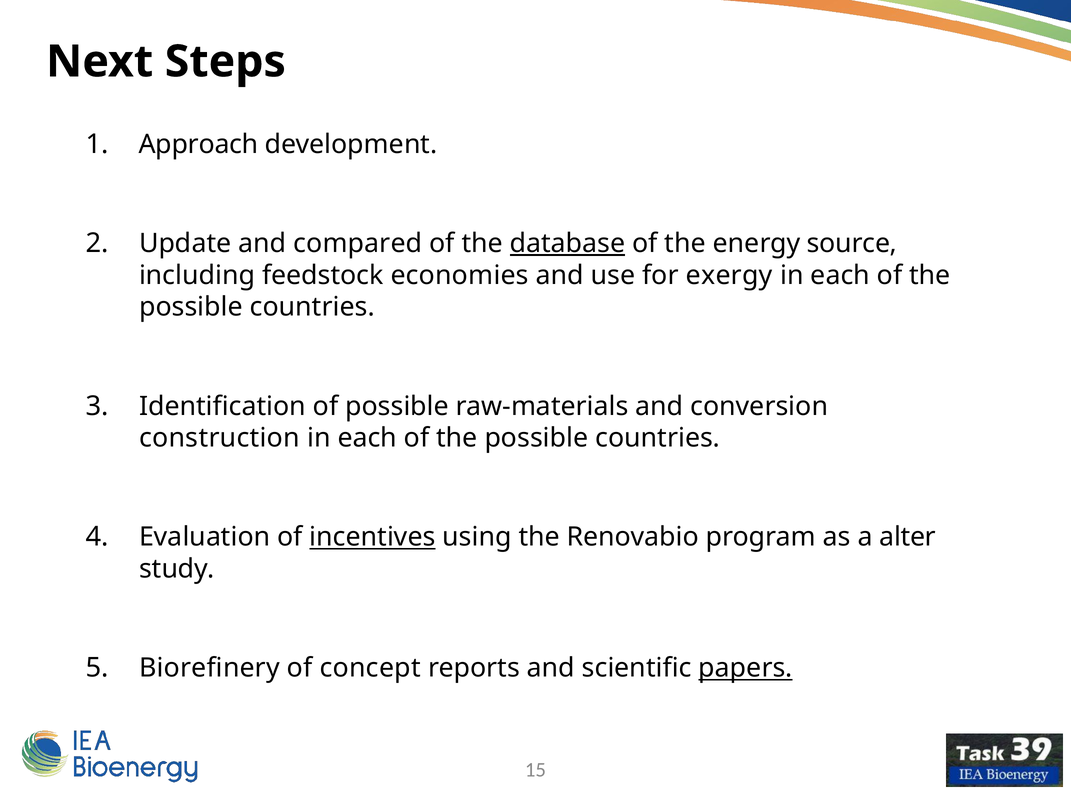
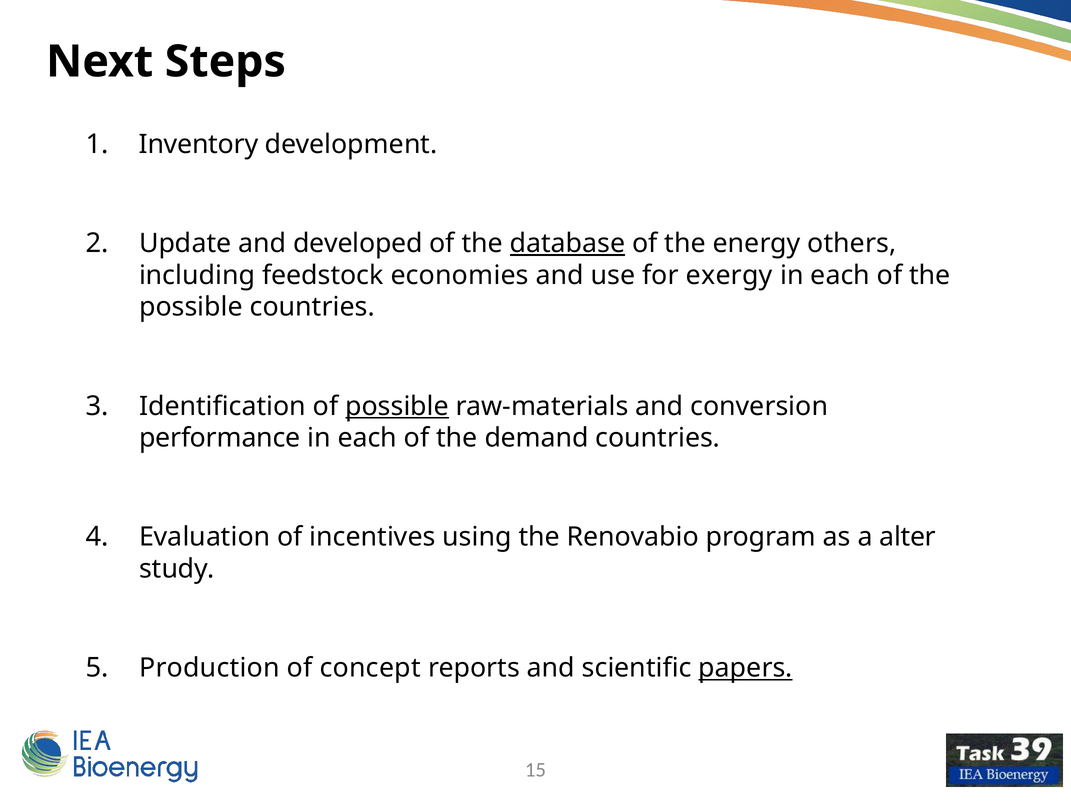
Approach: Approach -> Inventory (199, 144)
compared: compared -> developed (358, 244)
source: source -> others (852, 244)
possible underline: none -> present (397, 406)
construction: construction -> performance (220, 438)
possible: possible -> demand (536, 438)
incentives underline: present -> none (372, 537)
Biorefinery: Biorefinery -> Production (209, 668)
